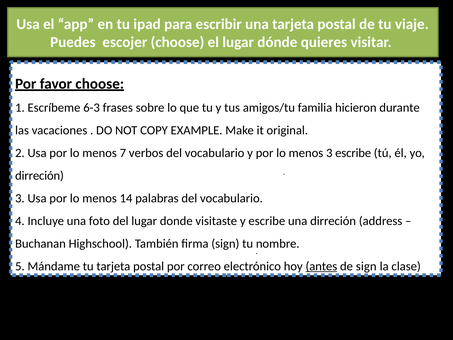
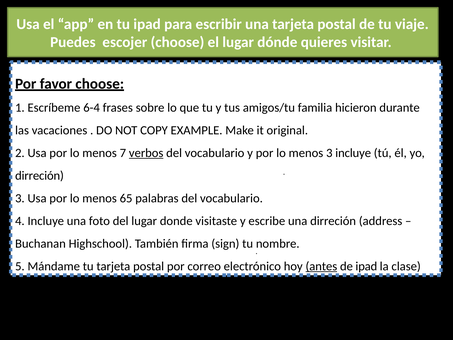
6-3: 6-3 -> 6-4 (92, 108)
verbos underline: none -> present (146, 153)
3 escribe: escribe -> incluye (353, 153)
14: 14 -> 65 (126, 198)
de sign: sign -> ipad (366, 266)
